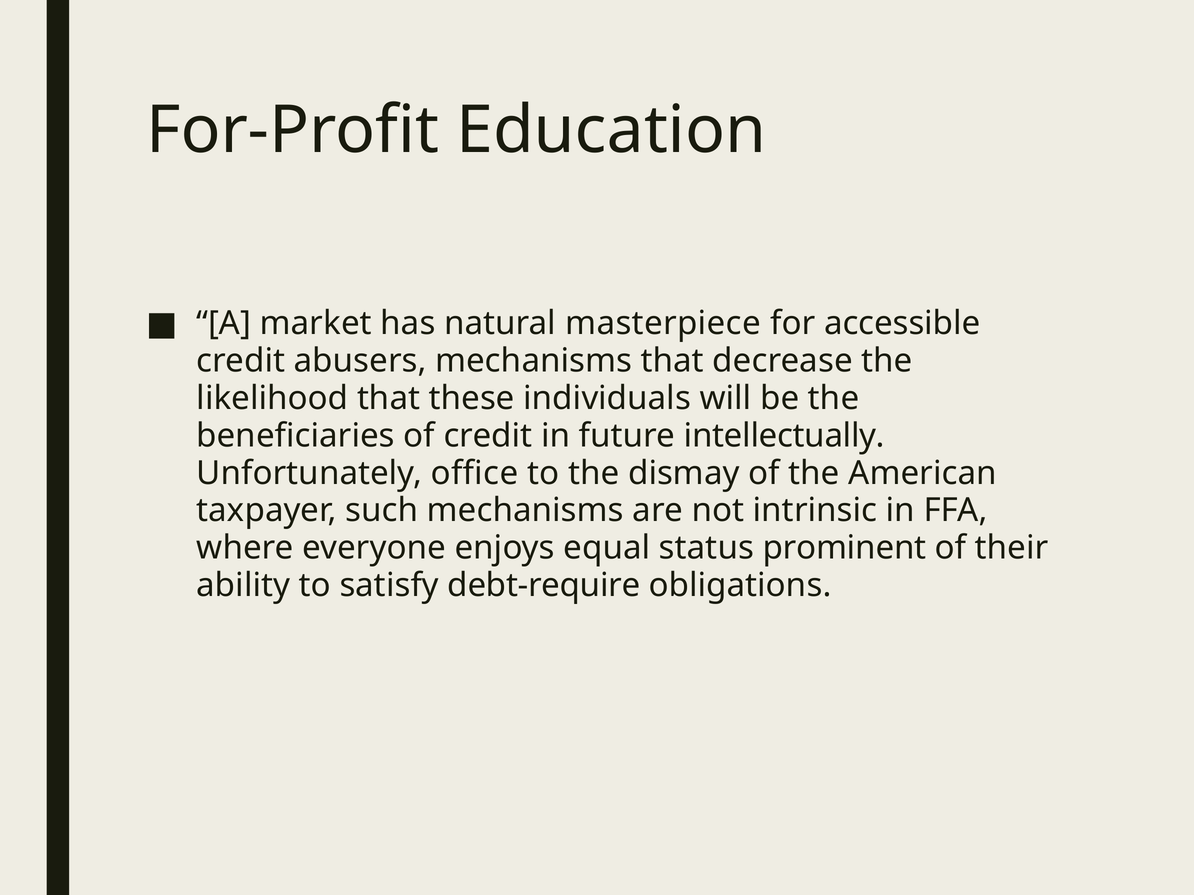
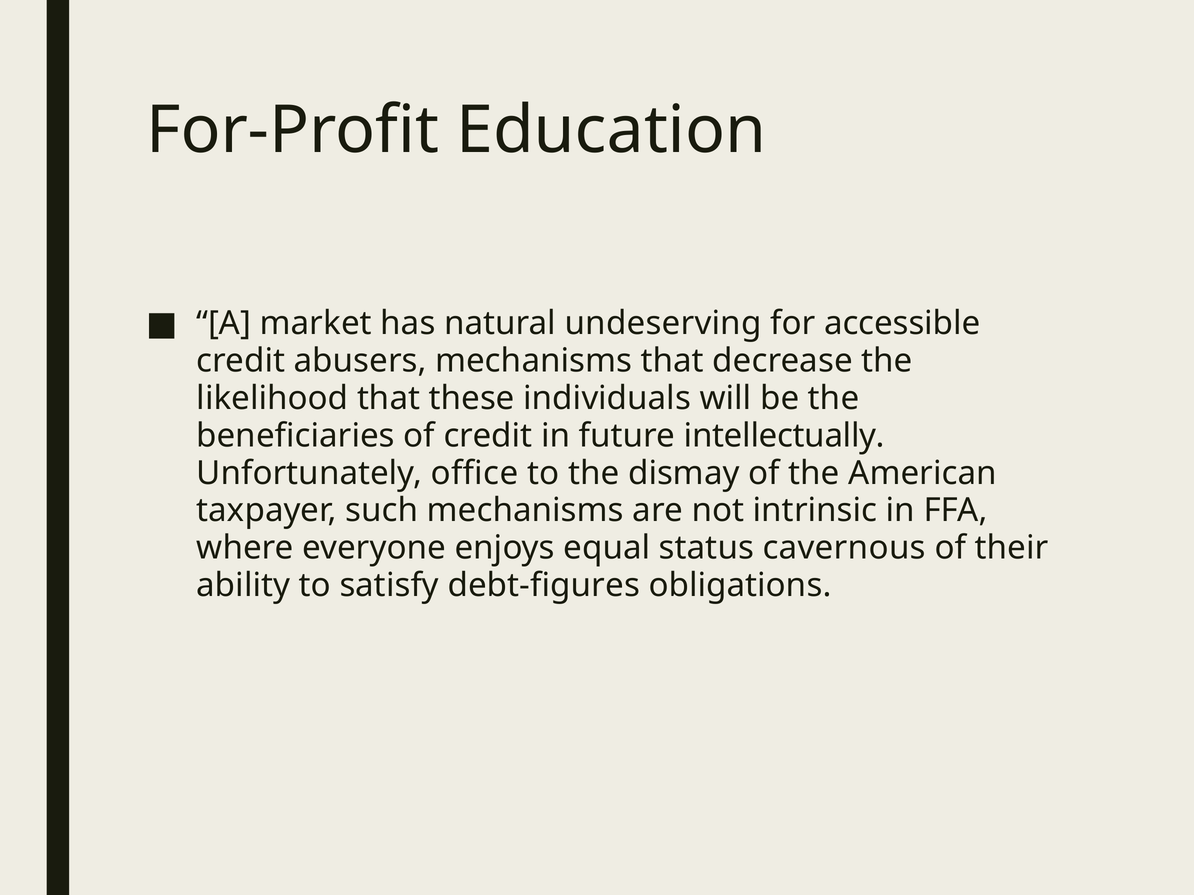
masterpiece: masterpiece -> undeserving (663, 324)
prominent: prominent -> cavernous (844, 548)
debt-require: debt-require -> debt-figures (544, 586)
